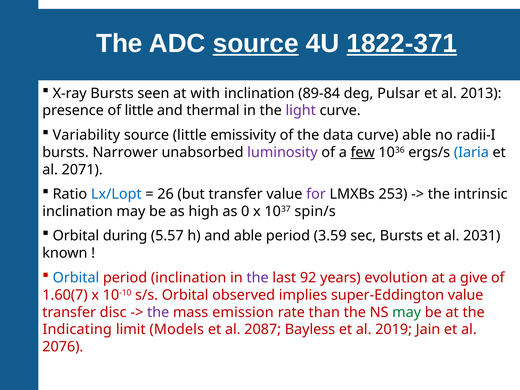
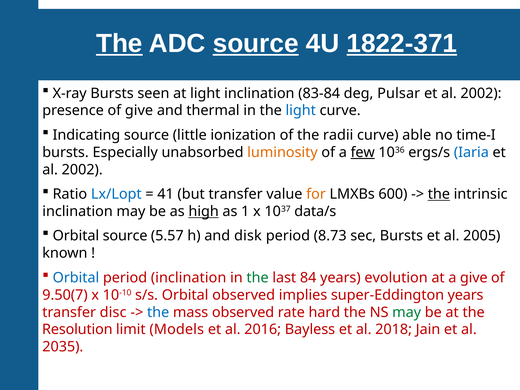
The underline: none -> present (119, 44)
at with: with -> light (205, 93)
89-84: 89-84 -> 83-84 (319, 93)
2013: 2013 -> 2002 (481, 93)
of little: little -> give (139, 111)
light colour: purple -> blue (301, 111)
Variability: Variability -> Indicating (86, 135)
emissivity: emissivity -> ionization (243, 135)
data: data -> radii (338, 135)
radii-I: radii-I -> time-I (476, 135)
Narrower: Narrower -> Especially (125, 152)
luminosity colour: purple -> orange (282, 152)
2071: 2071 -> 2002 (82, 170)
26: 26 -> 41 (166, 194)
for colour: purple -> orange (316, 194)
253: 253 -> 600 (393, 194)
the underline: none -> present (439, 194)
high underline: none -> present (204, 211)
0: 0 -> 1 (245, 211)
spin/s: spin/s -> data/s (315, 211)
Orbital during: during -> source (125, 236)
and able: able -> disk (248, 236)
3.59: 3.59 -> 8.73 (330, 236)
2031: 2031 -> 2005 (482, 236)
the colour: purple -> green (258, 278)
92: 92 -> 84 (308, 278)
1.60(7: 1.60(7 -> 9.50(7 (65, 295)
super-Eddington value: value -> years (466, 295)
the colour: purple -> blue (158, 312)
mass emission: emission -> observed (243, 312)
than: than -> hard (324, 312)
Indicating: Indicating -> Resolution (77, 330)
2087: 2087 -> 2016 (263, 330)
2019: 2019 -> 2018 (394, 330)
2076: 2076 -> 2035 (63, 347)
